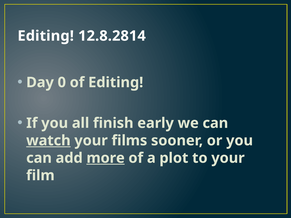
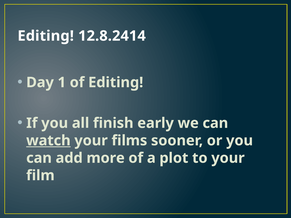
12.8.2814: 12.8.2814 -> 12.8.2414 (112, 36)
0: 0 -> 1 (62, 82)
more underline: present -> none (106, 158)
